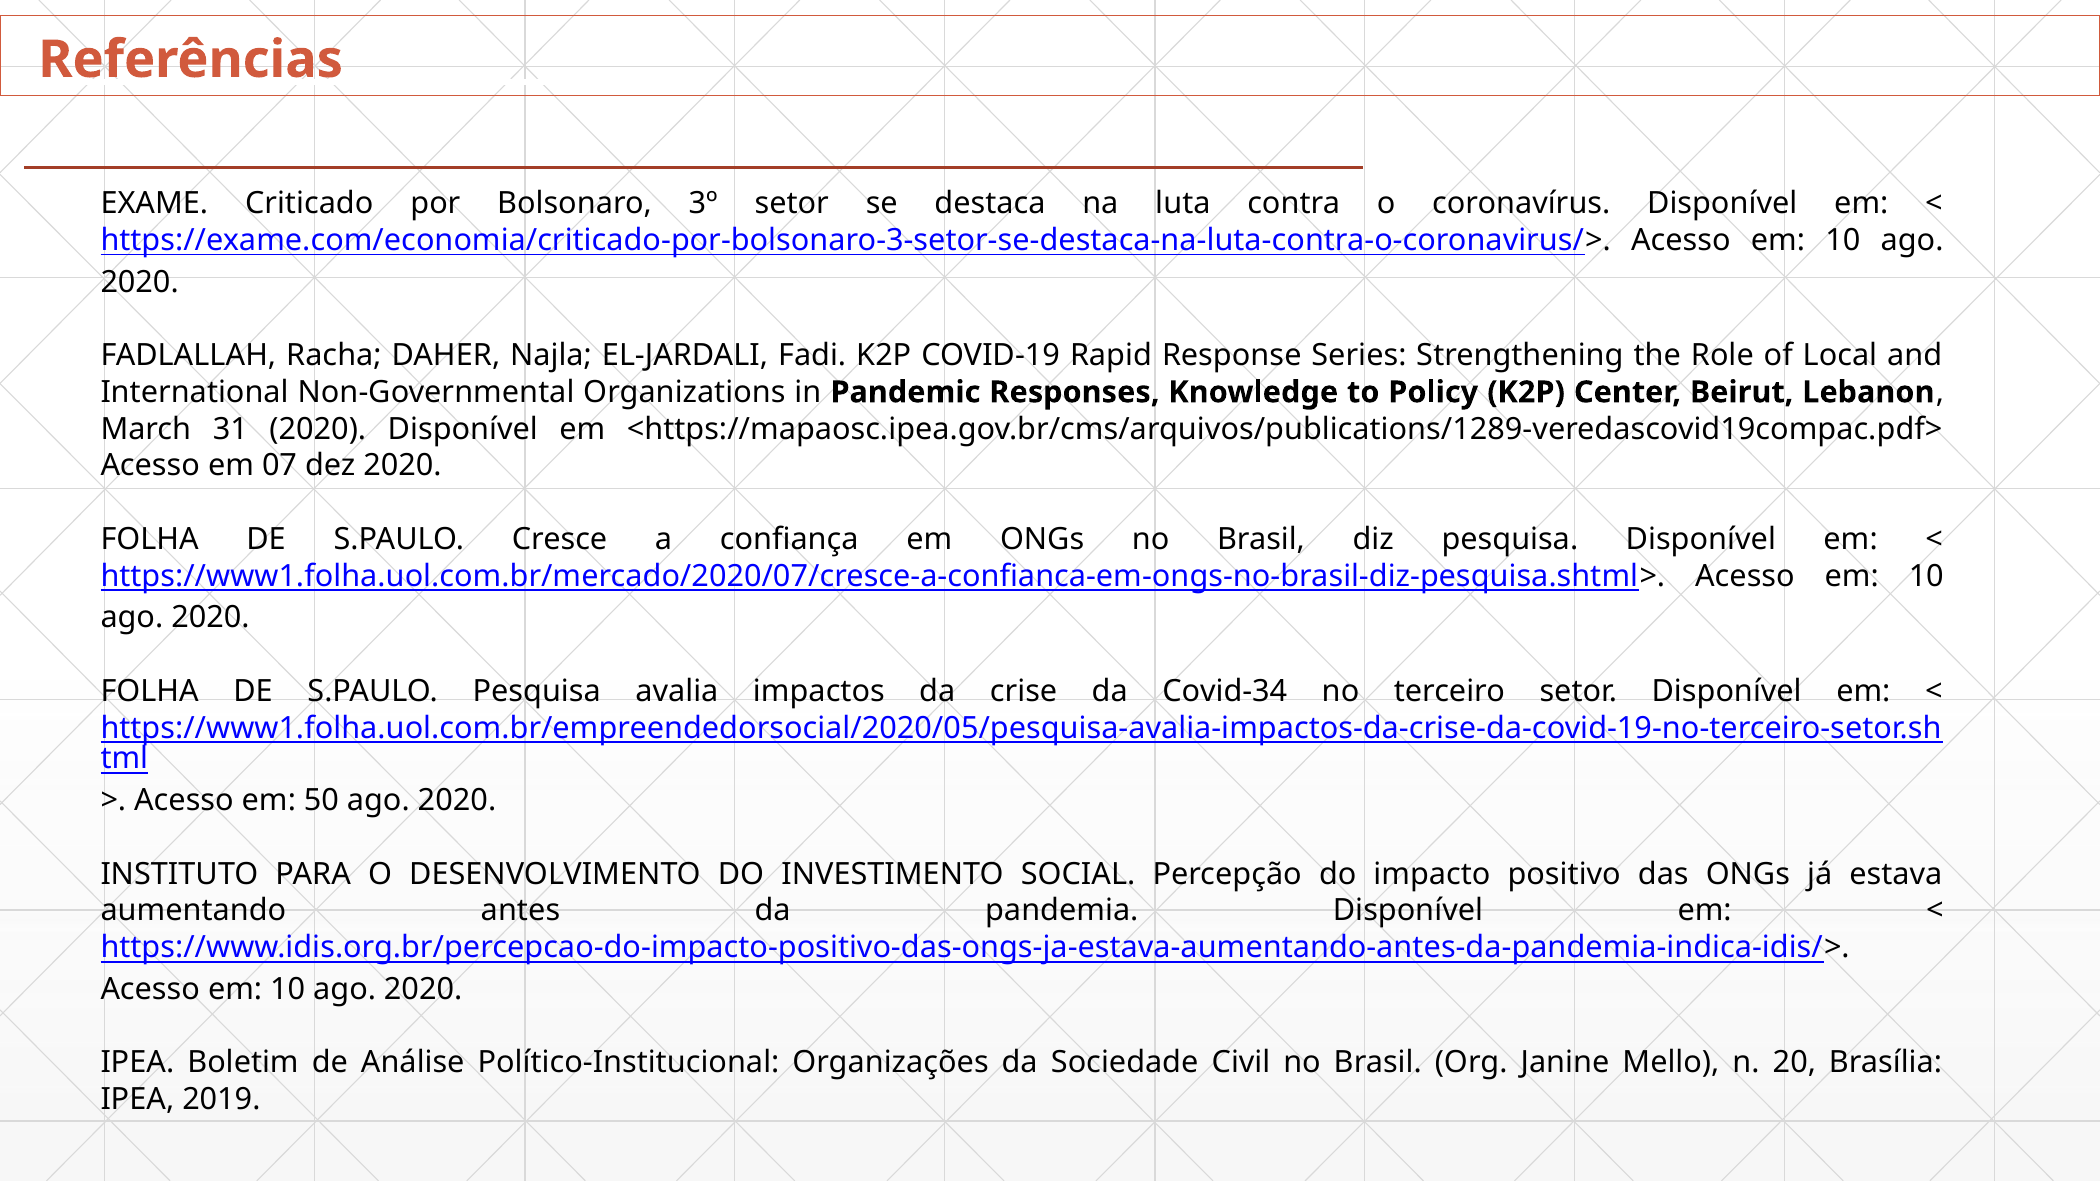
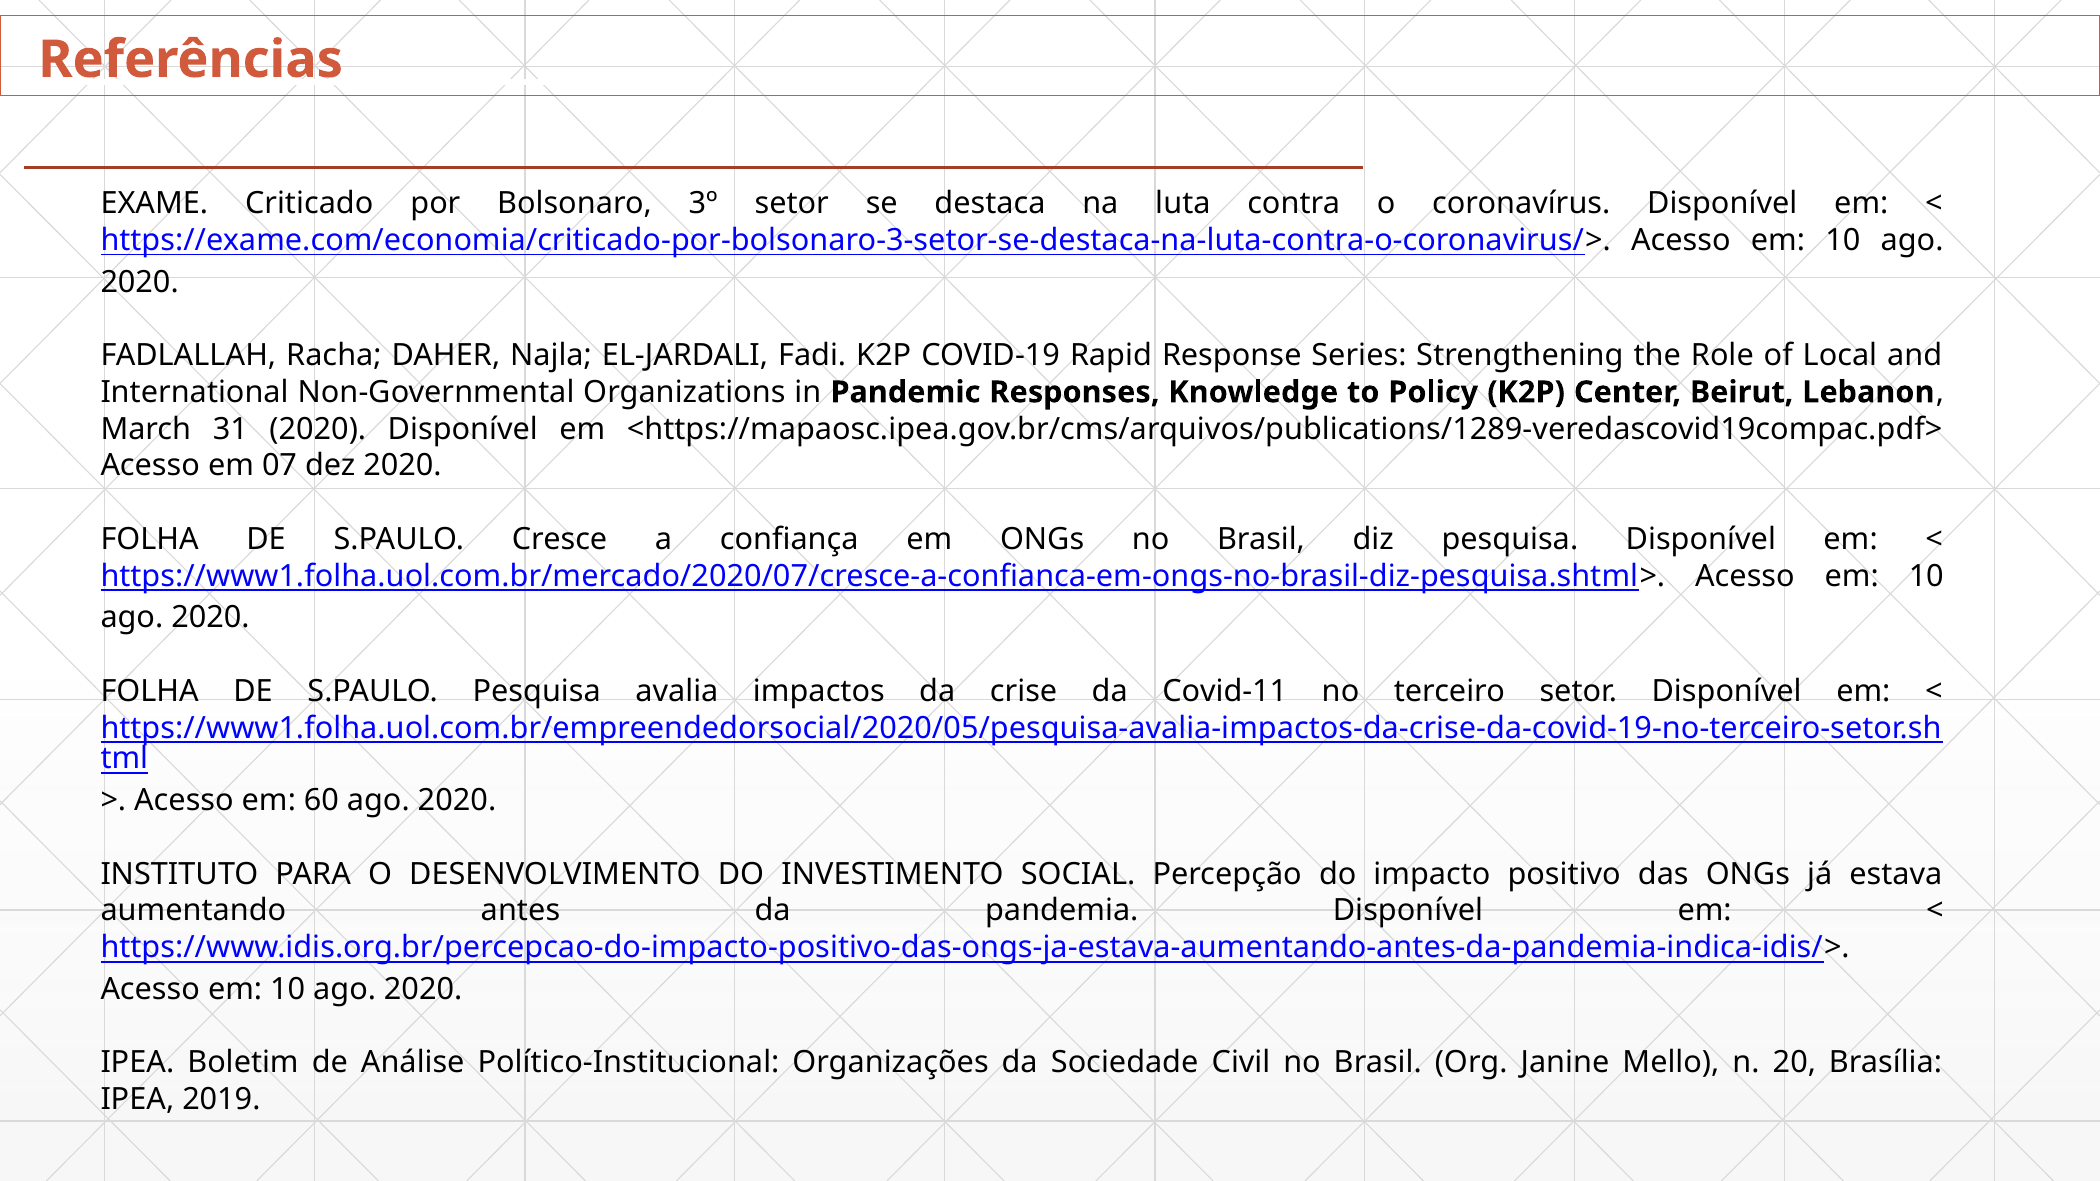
Covid-34: Covid-34 -> Covid-11 (1225, 691)
50: 50 -> 60 (321, 801)
